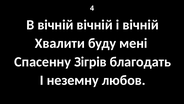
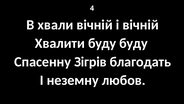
В вічній: вічній -> хвали (55, 25)
буду мені: мені -> буду (133, 43)
